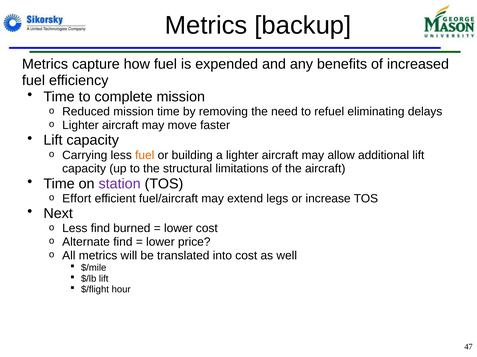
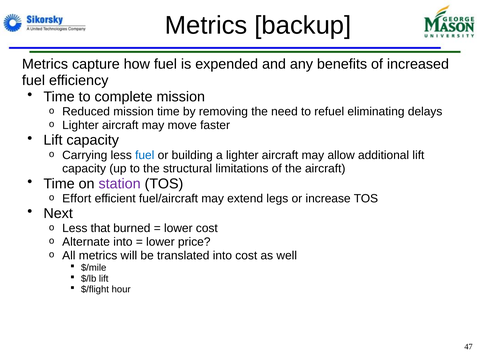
fuel colour: orange -> blue (145, 155)
Less find: find -> that (100, 229)
Alternate find: find -> into (123, 242)
